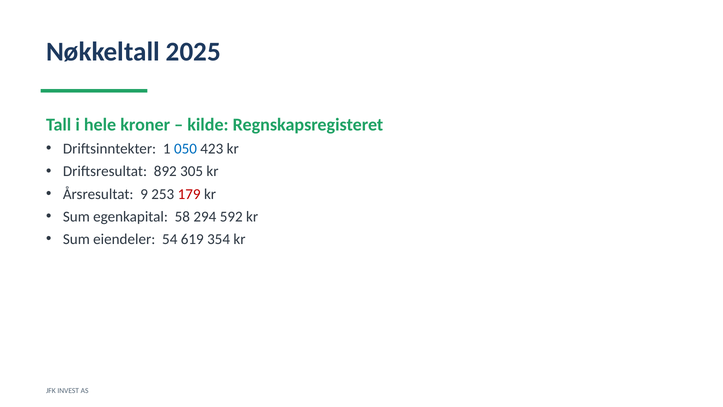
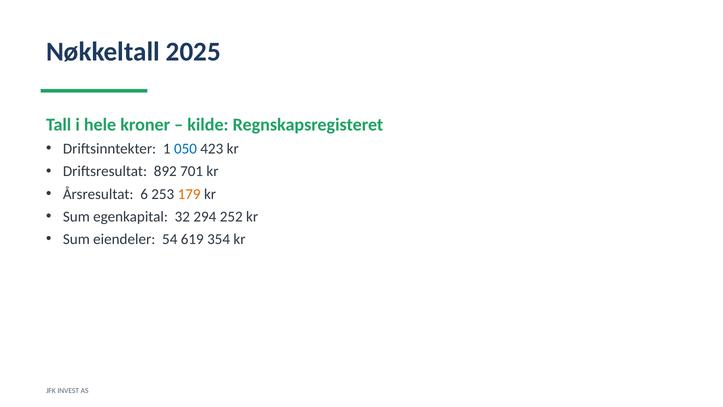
305: 305 -> 701 (192, 171)
9: 9 -> 6 (144, 194)
179 colour: red -> orange (189, 194)
58: 58 -> 32 (182, 216)
592: 592 -> 252 (231, 216)
